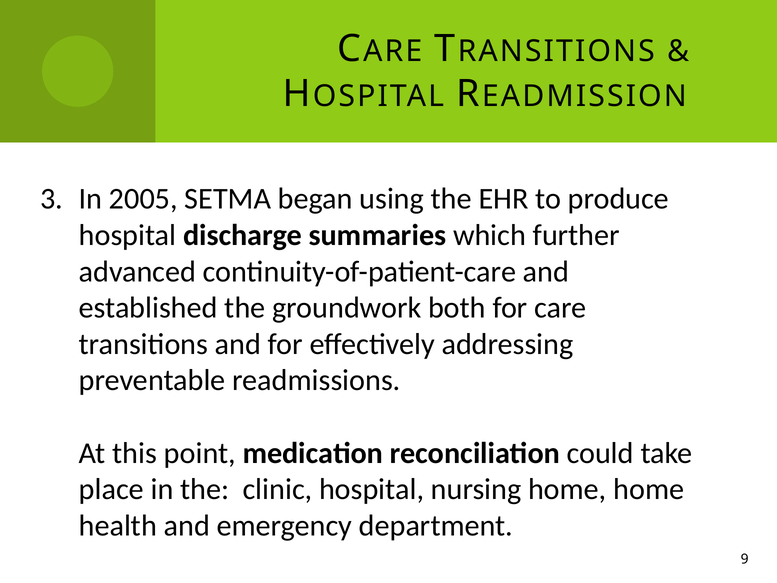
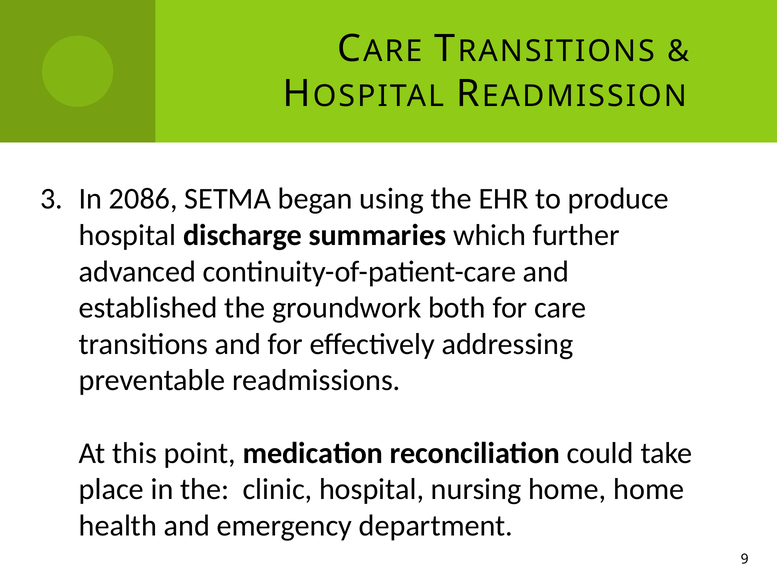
2005: 2005 -> 2086 (143, 199)
